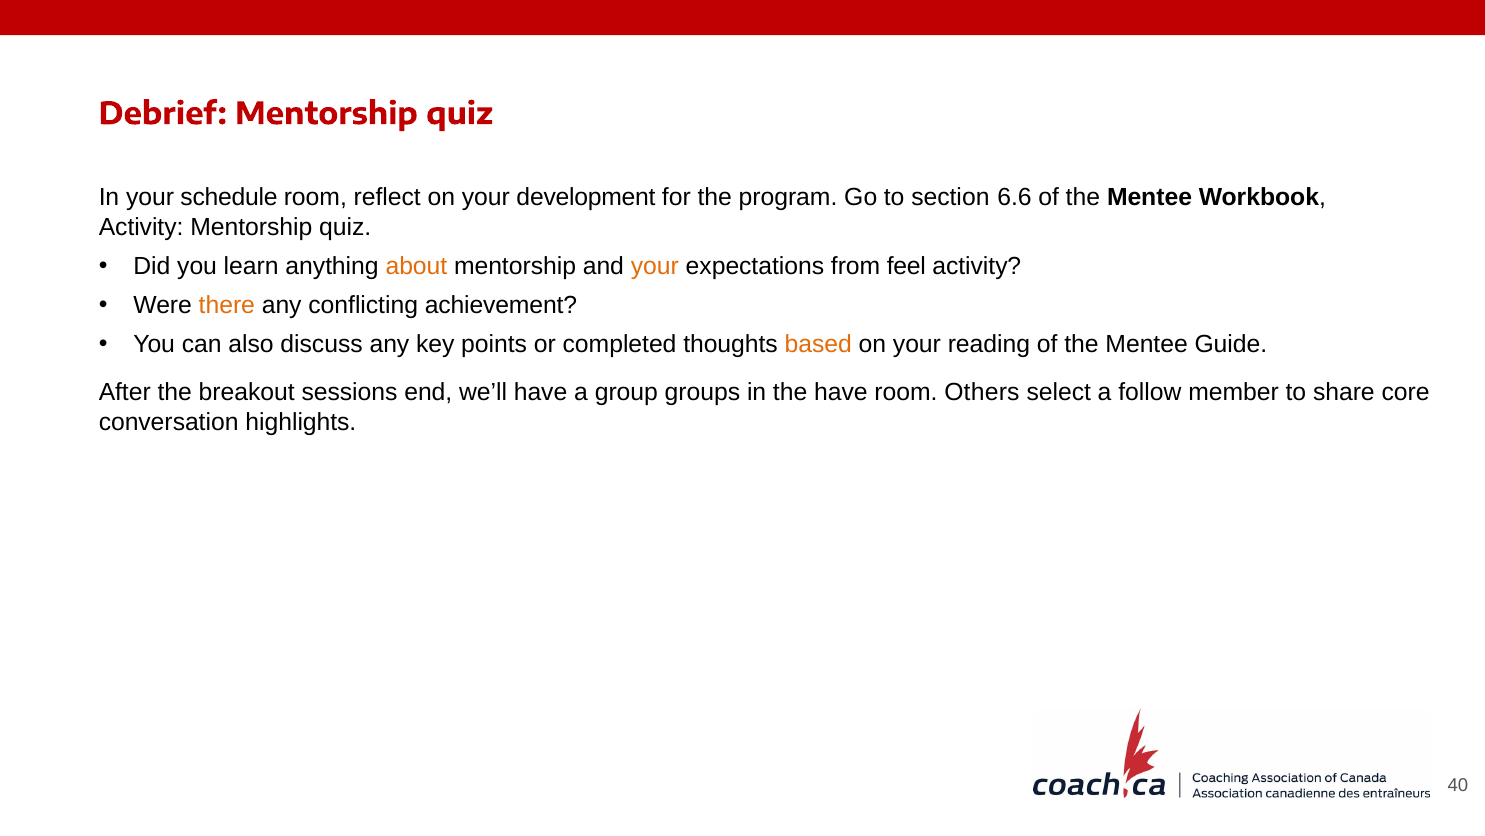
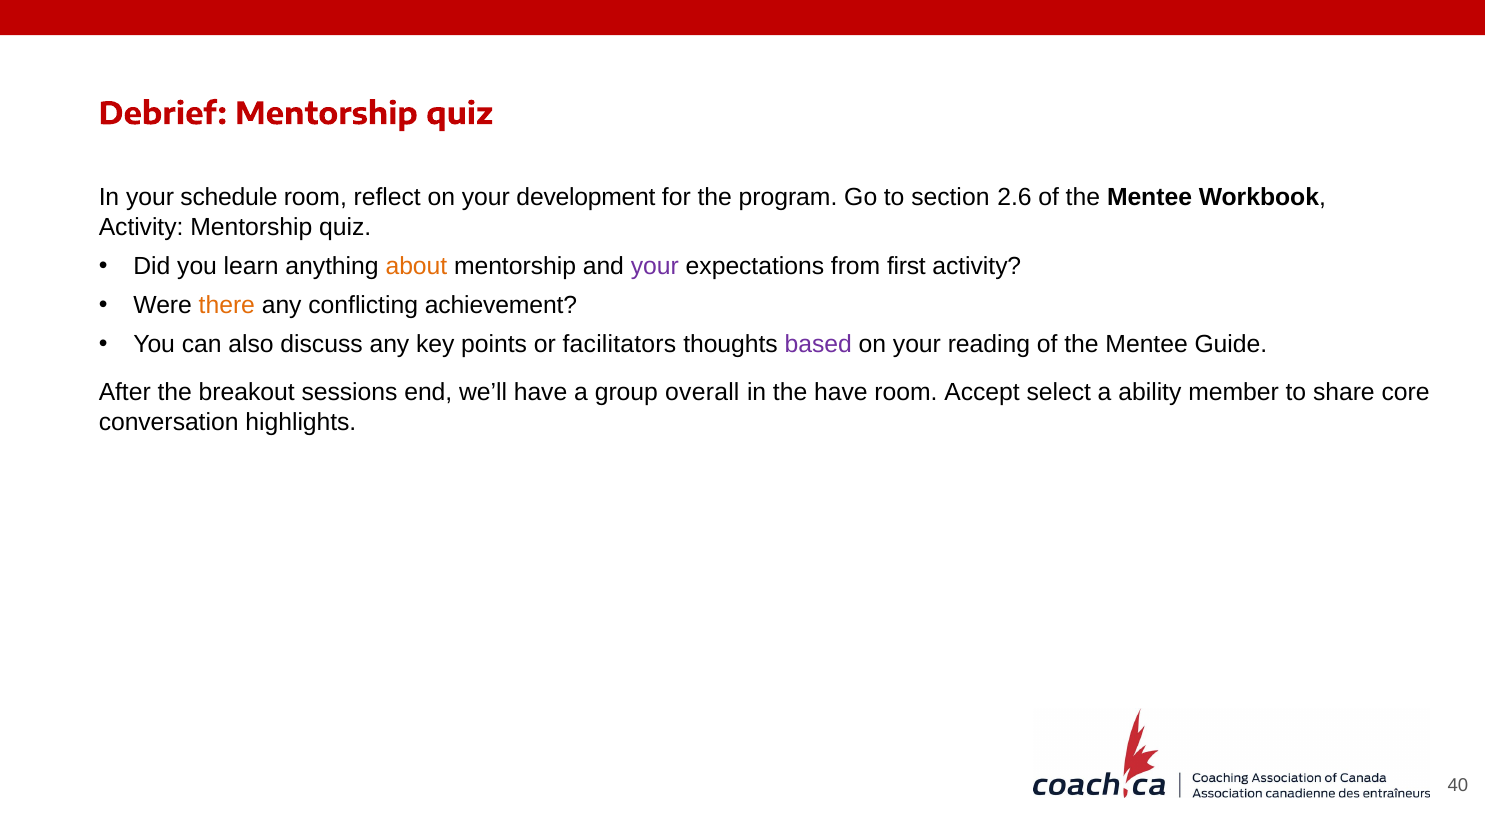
6.6: 6.6 -> 2.6 (1014, 197)
your colour: orange -> purple (655, 266)
feel: feel -> first (906, 266)
completed: completed -> facilitators (619, 344)
based colour: orange -> purple (818, 344)
groups: groups -> overall (702, 392)
Others: Others -> Accept (982, 392)
follow: follow -> ability (1150, 392)
